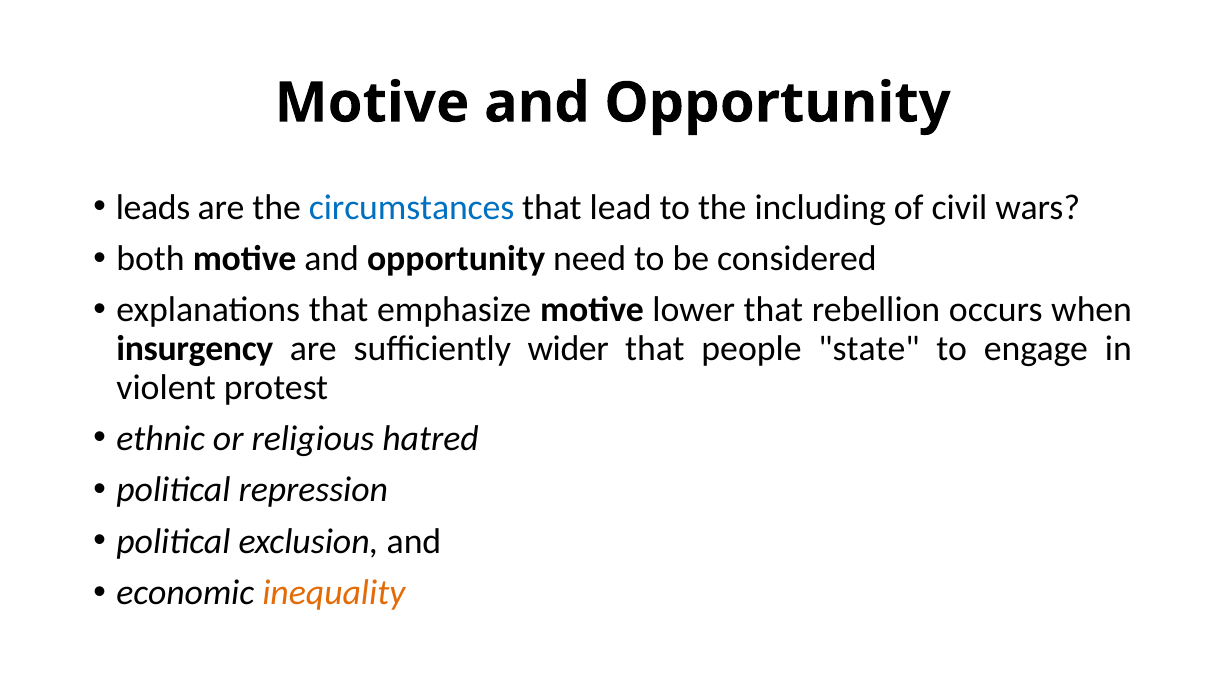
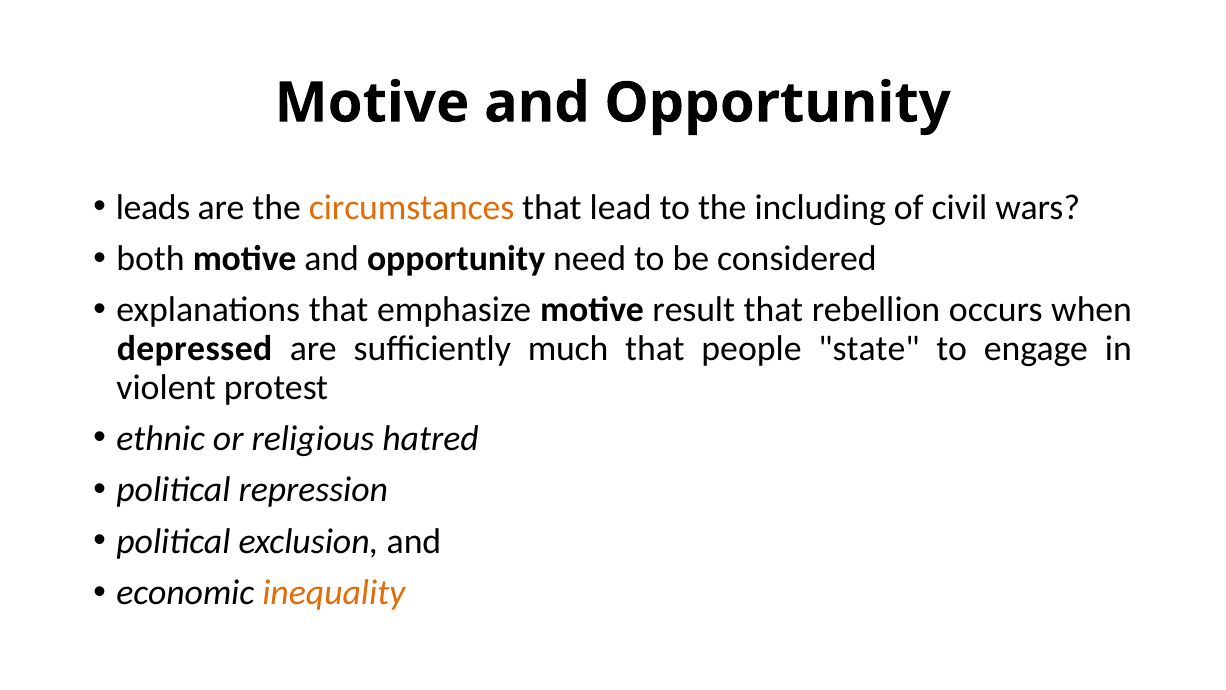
circumstances colour: blue -> orange (412, 207)
lower: lower -> result (694, 310)
insurgency: insurgency -> depressed (195, 348)
wider: wider -> much (568, 348)
